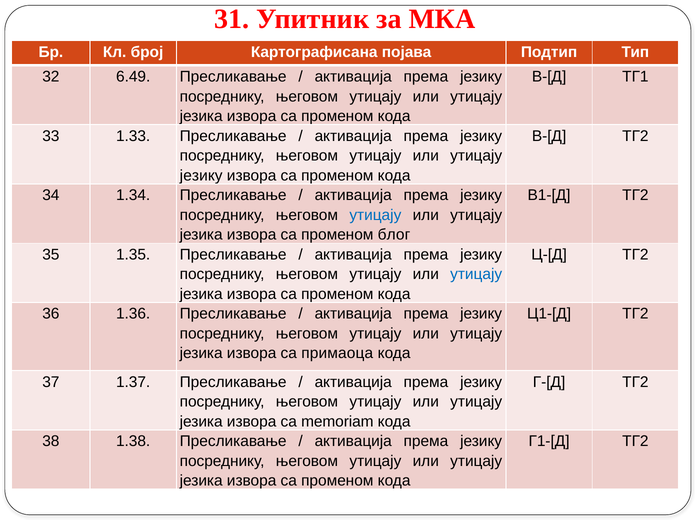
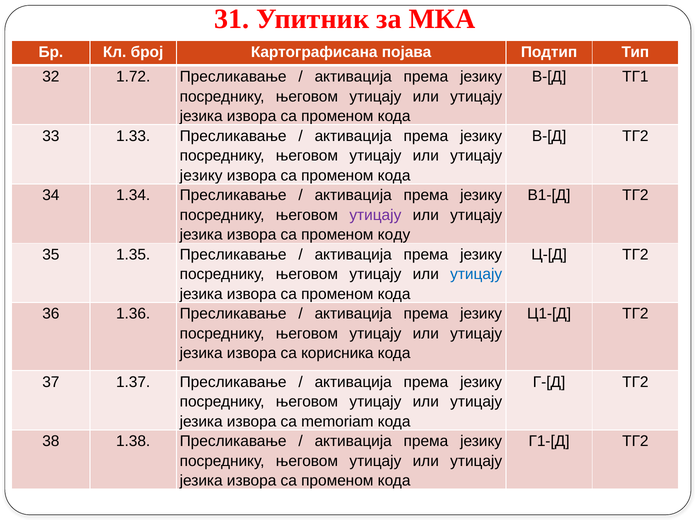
6.49: 6.49 -> 1.72 (133, 77)
утицају colour: blue -> purple (375, 215)
блог: блог -> коду (394, 235)
примаоца: примаоца -> корисника (337, 353)
